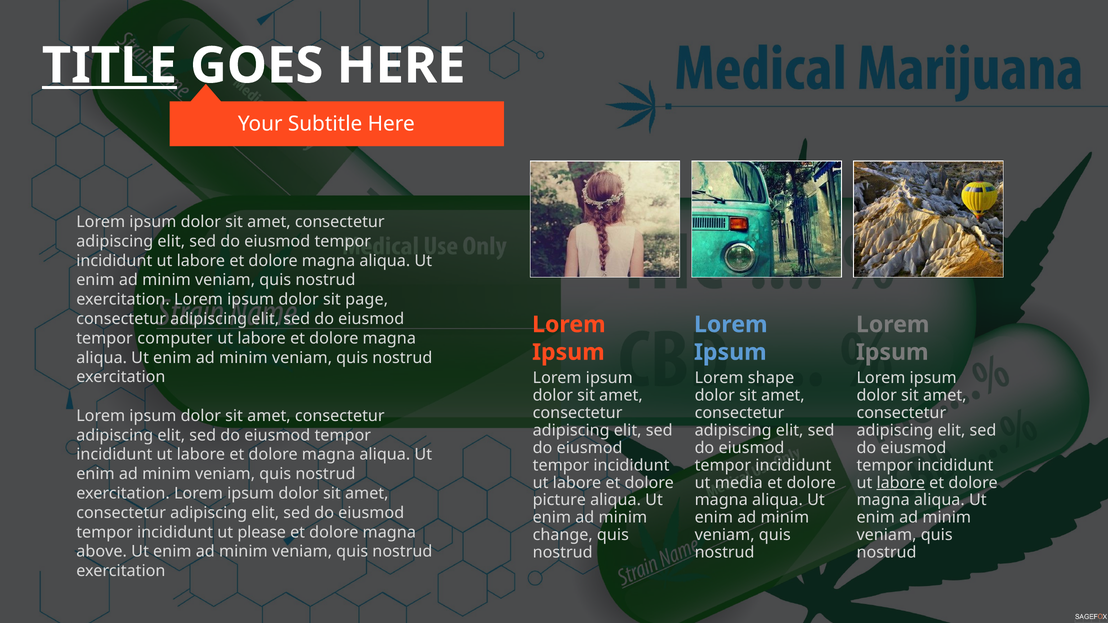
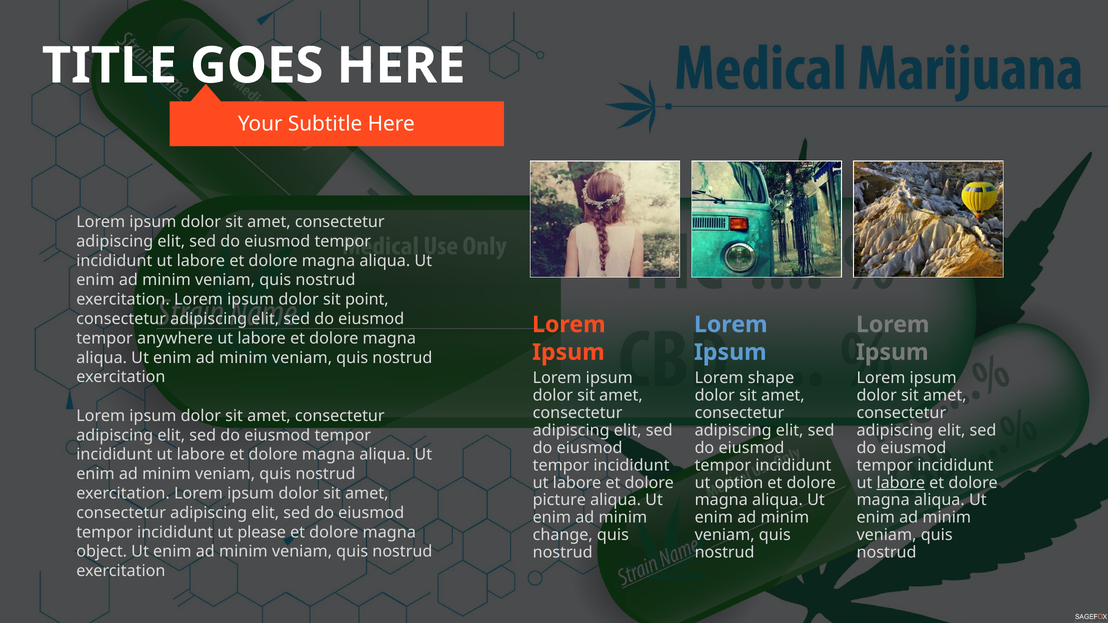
TITLE underline: present -> none (109, 66)
page: page -> point (367, 300)
computer: computer -> anywhere (175, 338)
media: media -> option (739, 483)
above: above -> object (102, 552)
